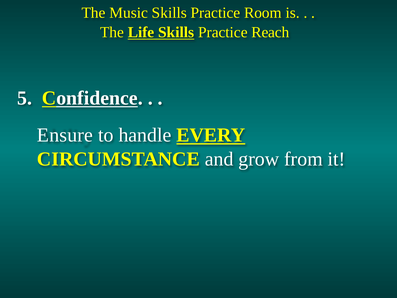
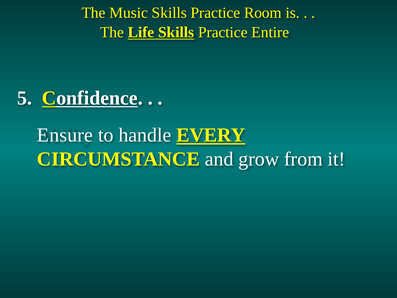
Reach: Reach -> Entire (270, 32)
